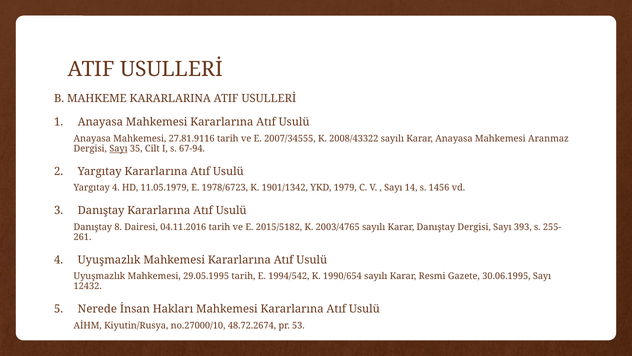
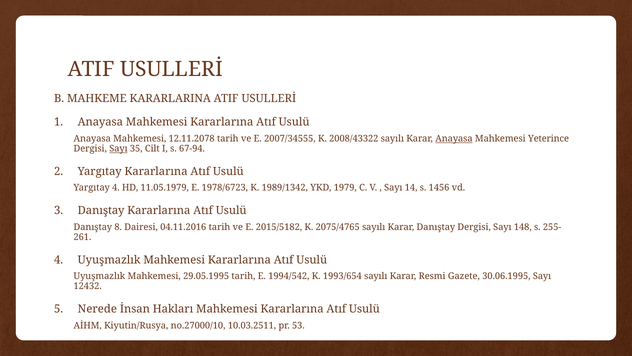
27.81.9116: 27.81.9116 -> 12.11.2078 (192, 138)
Anayasa underline: none -> present (454, 138)
Aranmaz: Aranmaz -> Yeterince (549, 138)
1901/1342: 1901/1342 -> 1989/1342 (285, 188)
2003/4765: 2003/4765 -> 2075/4765 (338, 227)
393: 393 -> 148 (523, 227)
1990/654: 1990/654 -> 1993/654 (342, 276)
48.72.2674: 48.72.2674 -> 10.03.2511 (252, 325)
